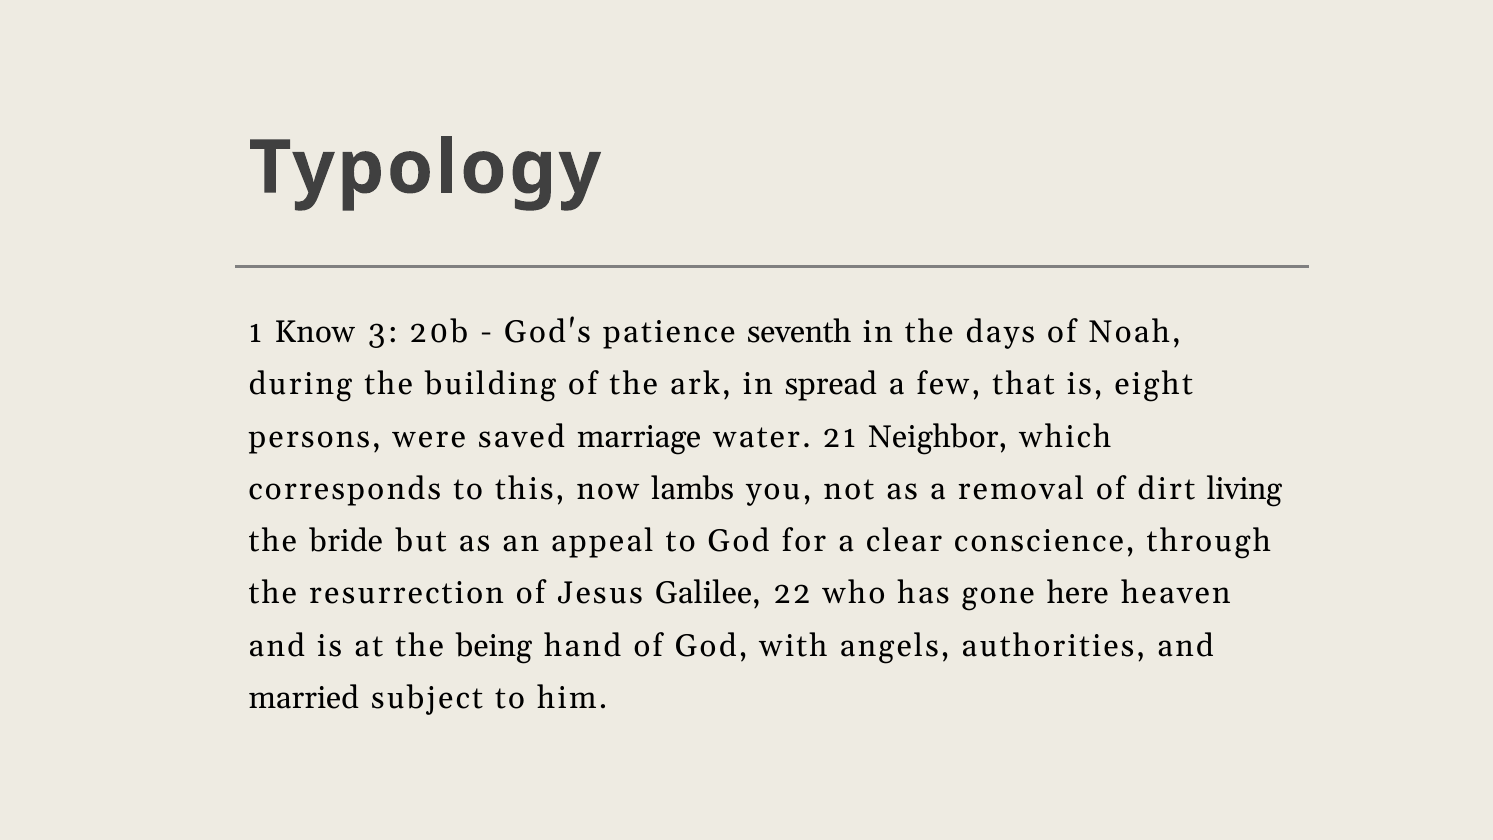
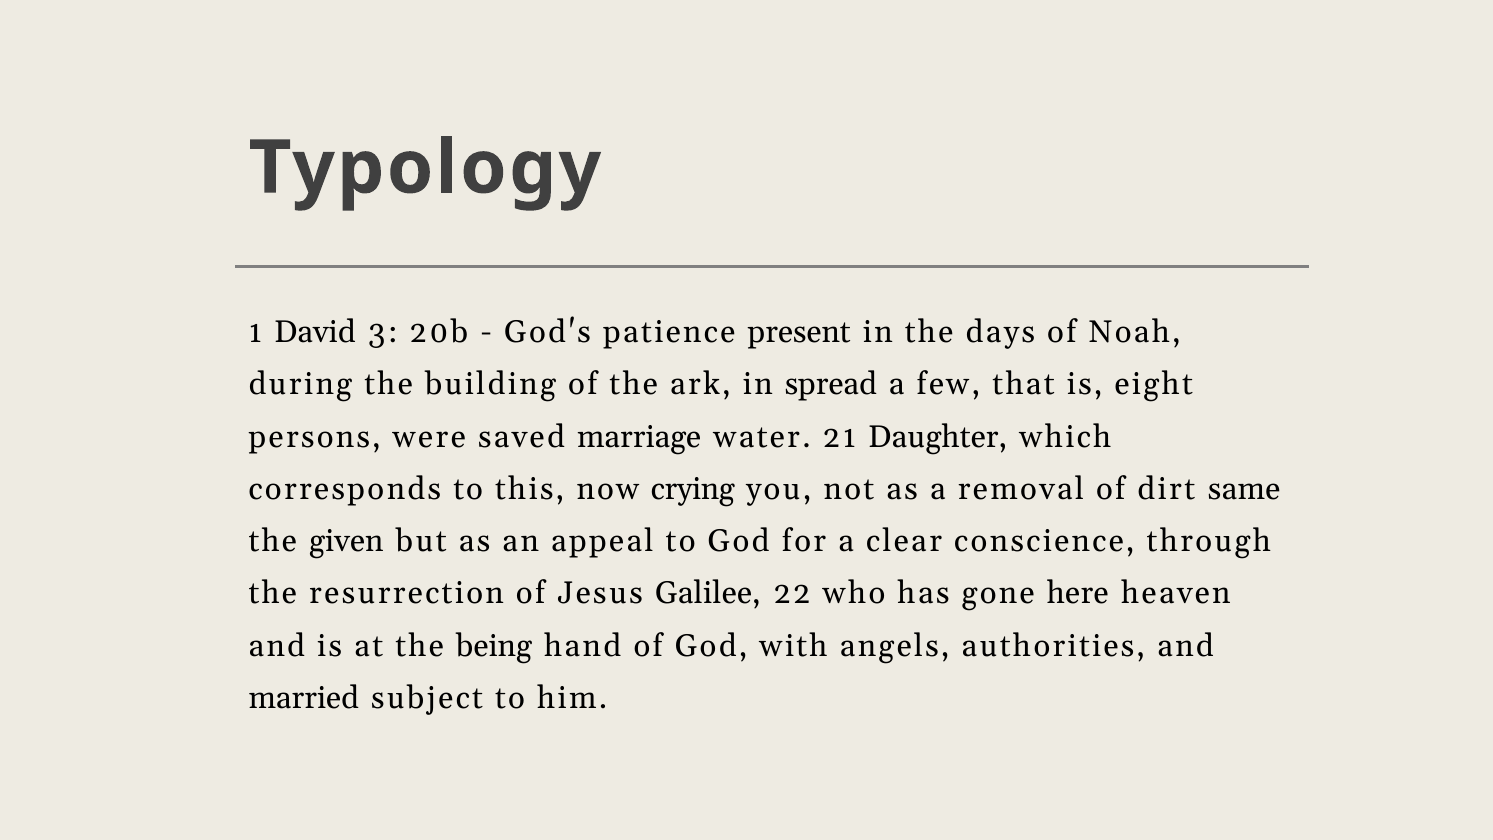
Know: Know -> David (315, 332)
seventh: seventh -> present (799, 332)
Neighbor: Neighbor -> Daughter (938, 437)
lambs: lambs -> crying (693, 489)
living: living -> same (1244, 489)
bride: bride -> given (346, 541)
